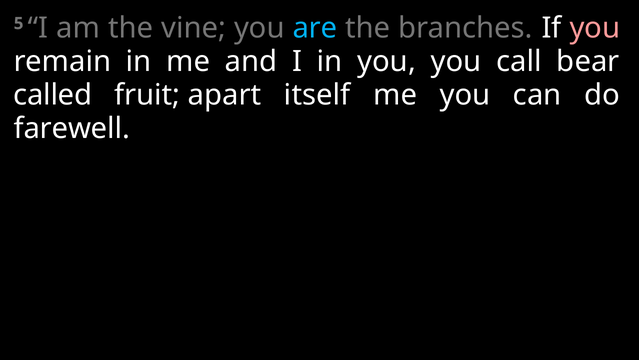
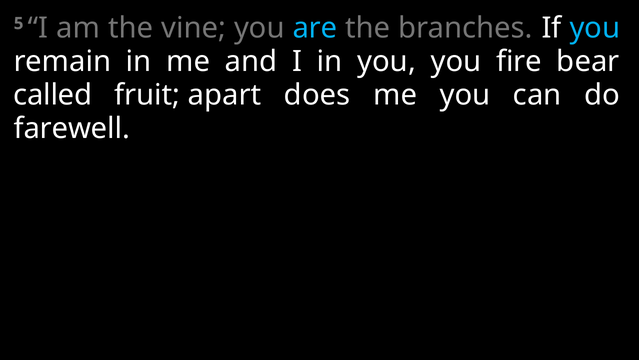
you colour: pink -> light blue (595, 28)
call: call -> fire (519, 62)
itself: itself -> does (317, 95)
